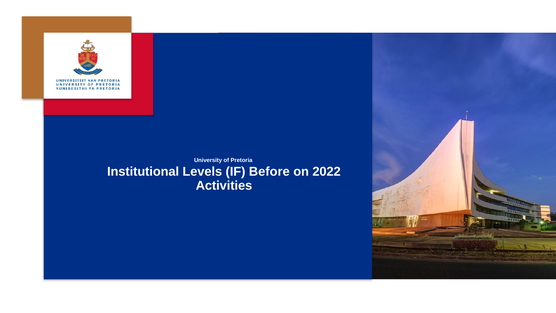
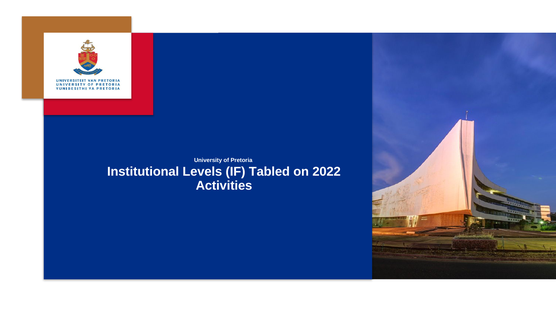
Before: Before -> Tabled (269, 171)
